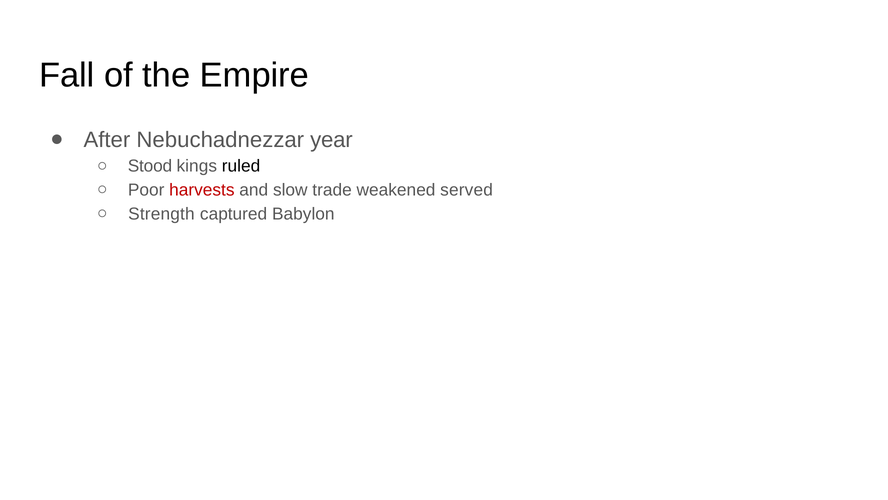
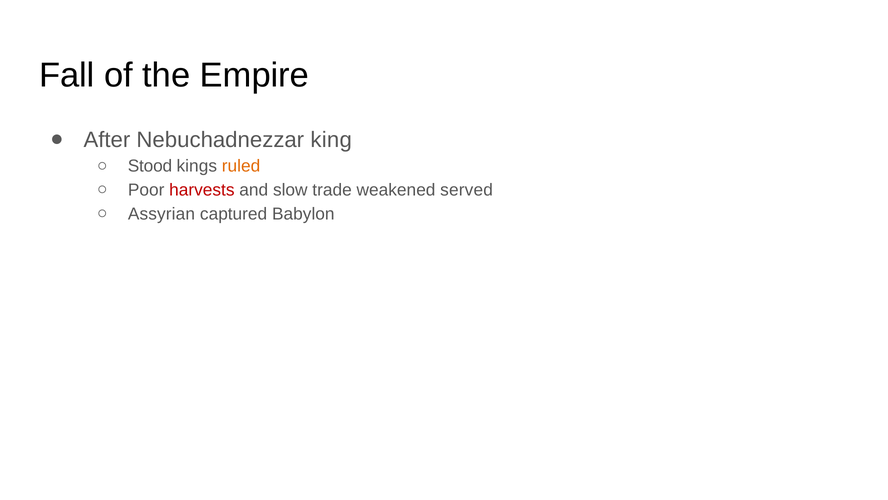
year: year -> king (331, 140)
ruled colour: black -> orange (241, 166)
Strength: Strength -> Assyrian (161, 214)
